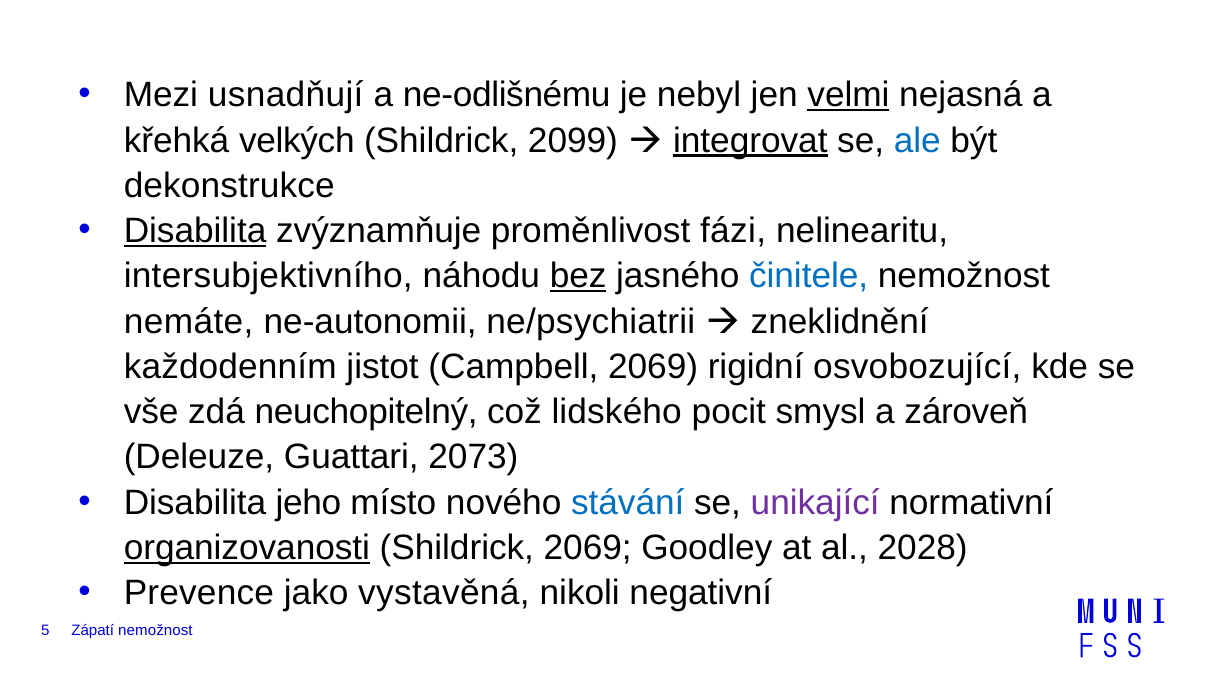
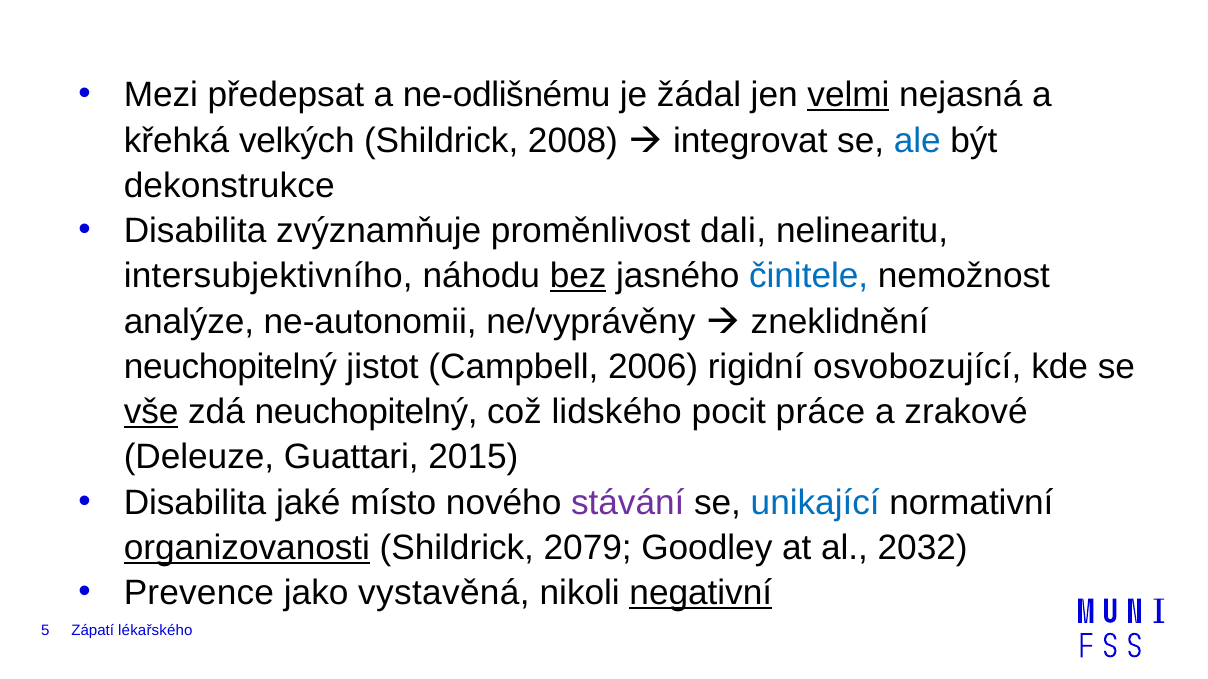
usnadňují: usnadňují -> předepsat (286, 95)
nebyl: nebyl -> žádal (699, 95)
2099: 2099 -> 2008 (573, 140)
integrovat underline: present -> none (750, 140)
Disabilita underline: present -> none (195, 231)
fázi: fázi -> dali (733, 231)
nemáte: nemáte -> analýze (189, 322)
ne/psychiatrii: ne/psychiatrii -> ne/vyprávěny (591, 322)
každodenním: každodenním -> neuchopitelný (230, 367)
Campbell 2069: 2069 -> 2006 (653, 367)
vše underline: none -> present (151, 412)
smysl: smysl -> práce (820, 412)
zároveň: zároveň -> zrakové (966, 412)
2073: 2073 -> 2015 (473, 458)
jeho: jeho -> jaké (308, 503)
stávání colour: blue -> purple (628, 503)
unikající colour: purple -> blue (815, 503)
Shildrick 2069: 2069 -> 2079 (588, 548)
2028: 2028 -> 2032 (923, 548)
negativní underline: none -> present (701, 593)
Zápatí nemožnost: nemožnost -> lékařského (155, 631)
